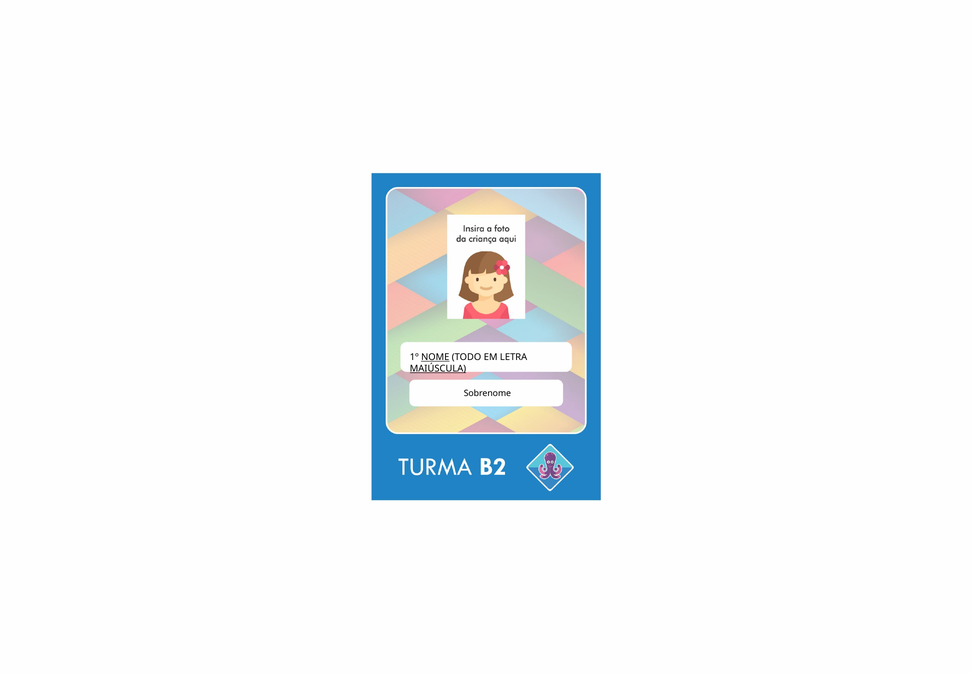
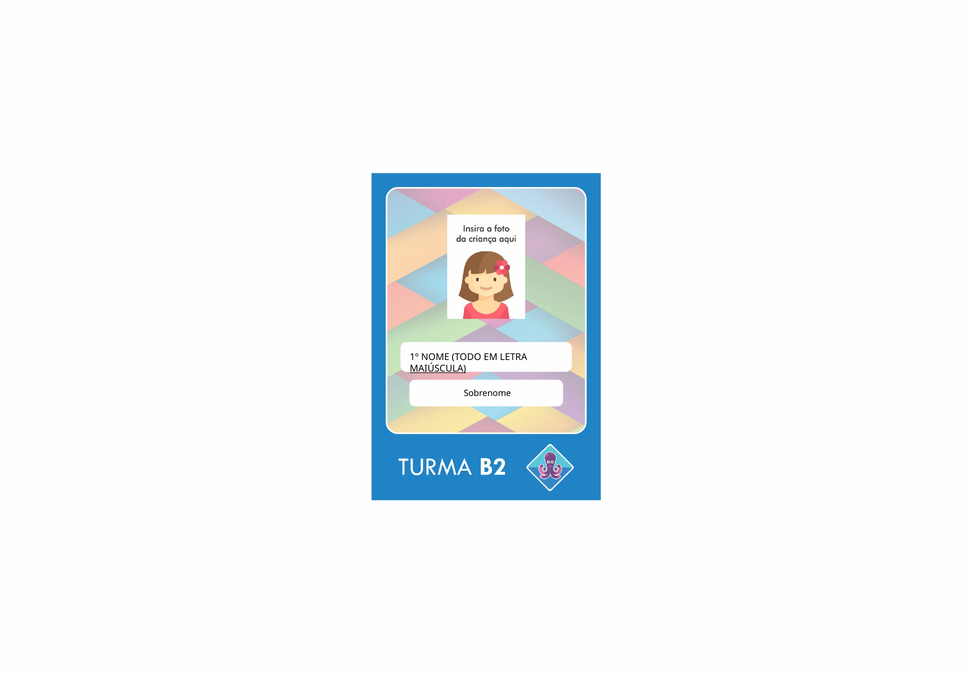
NOME underline: present -> none (435, 357)
